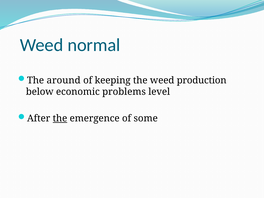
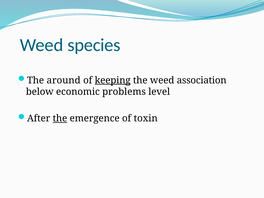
normal: normal -> species (94, 45)
keeping underline: none -> present (113, 80)
production: production -> association (202, 80)
some: some -> toxin (146, 118)
